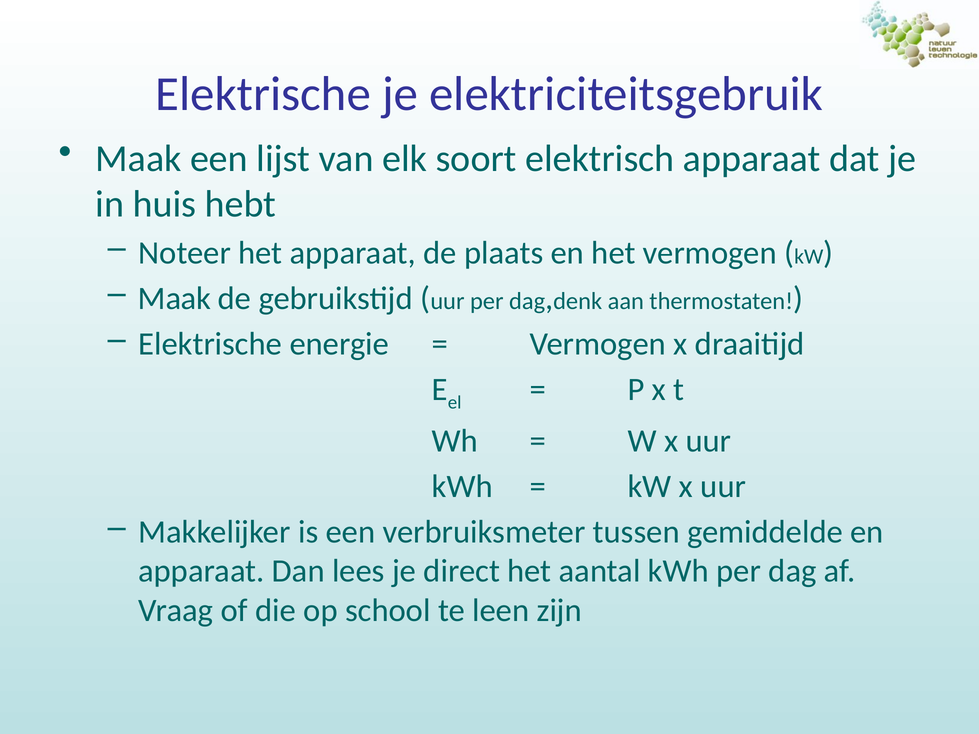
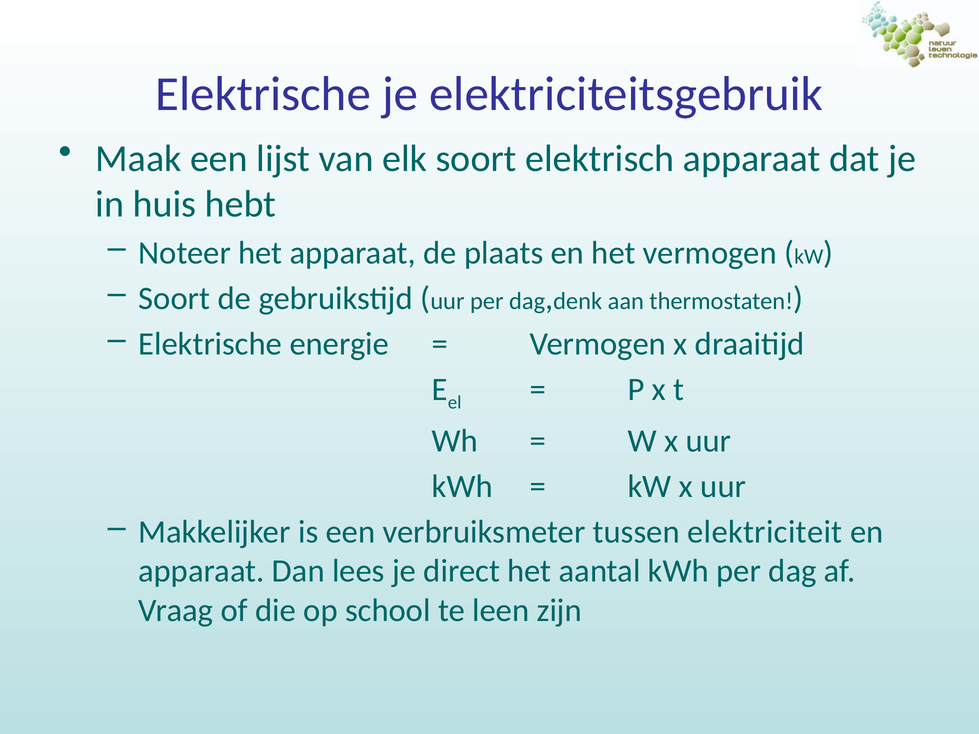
Maak: Maak -> Soort (174, 298)
gemiddelde: gemiddelde -> elektriciteit (765, 532)
